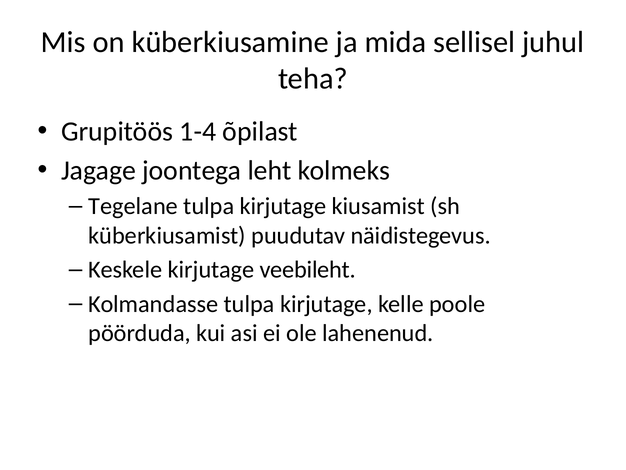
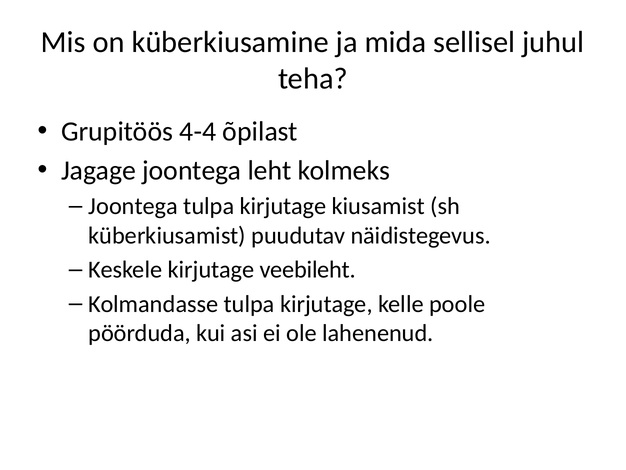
1-4: 1-4 -> 4-4 (198, 131)
Tegelane: Tegelane -> Joontega (133, 206)
